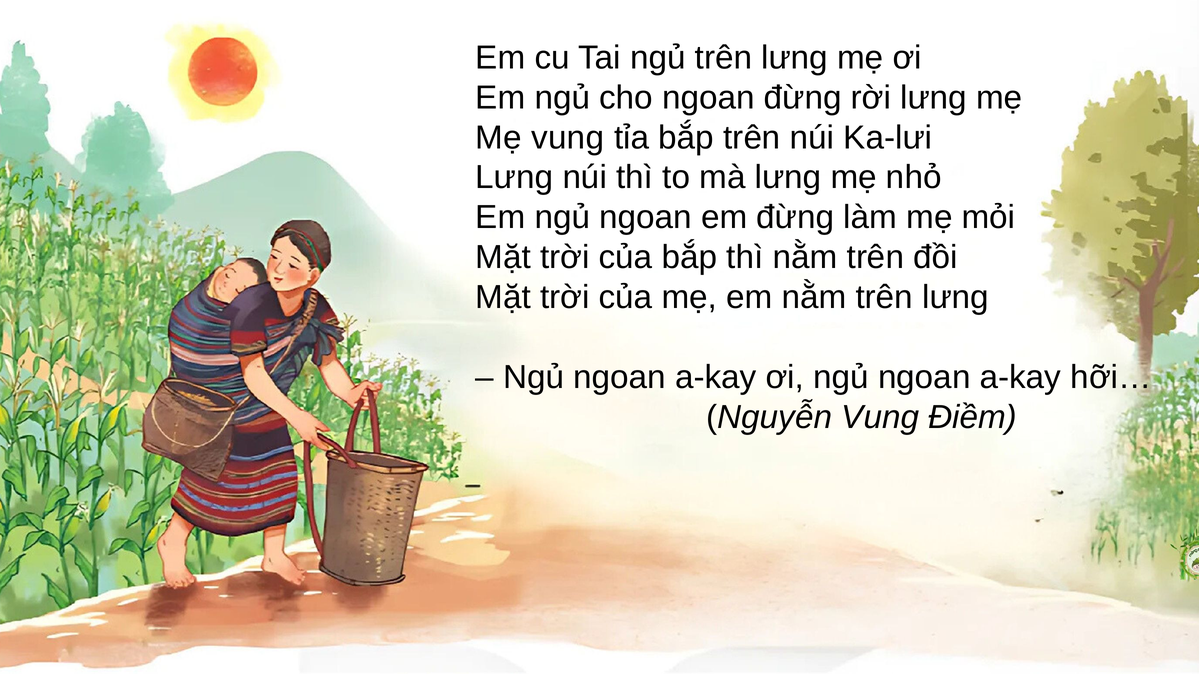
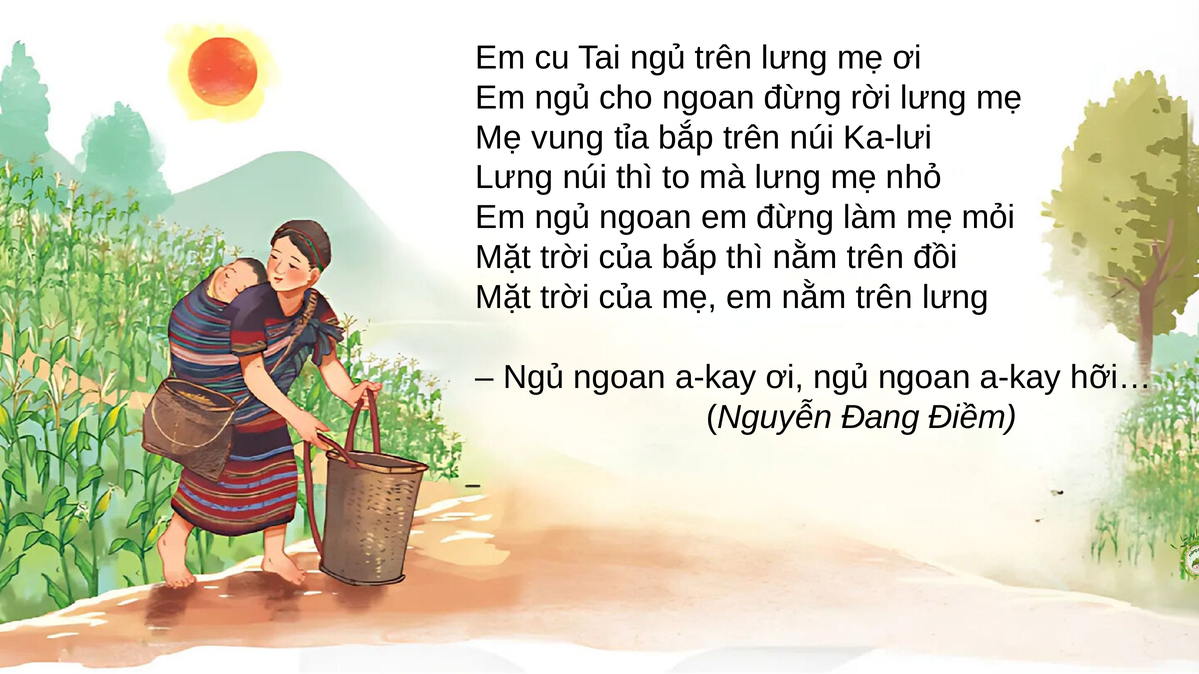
Nguyễn Vung: Vung -> Đang (880, 417)
